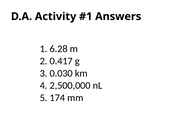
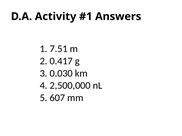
6.28: 6.28 -> 7.51 (59, 49)
174: 174 -> 607 (57, 98)
